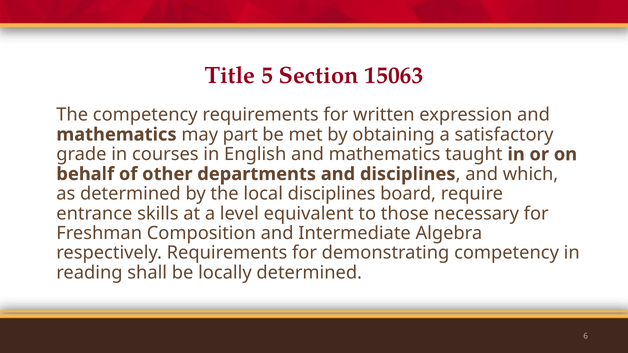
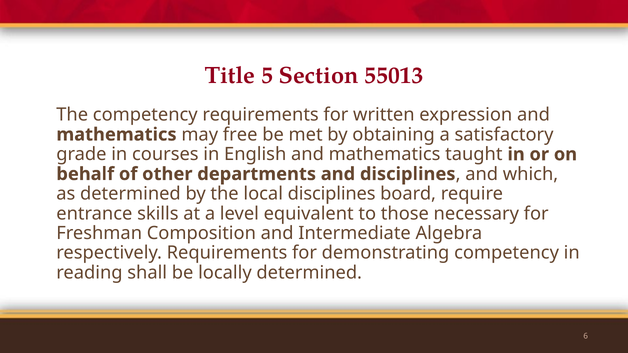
15063: 15063 -> 55013 (394, 76)
part: part -> free (240, 135)
